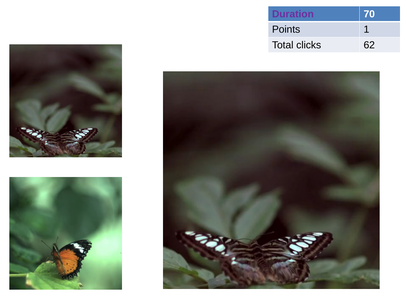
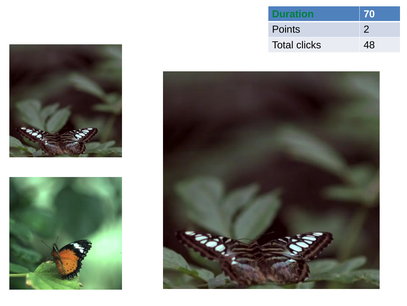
Duration colour: purple -> green (293, 14)
1: 1 -> 2 (366, 29)
62: 62 -> 48 (369, 45)
